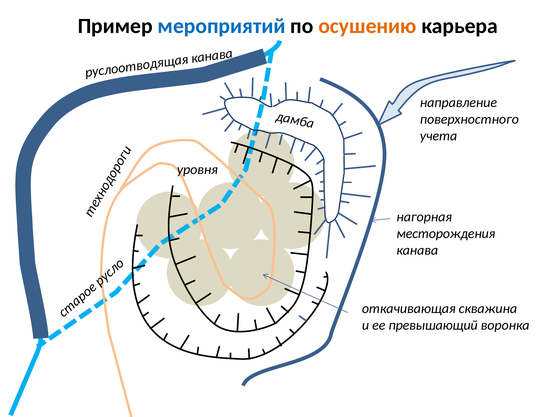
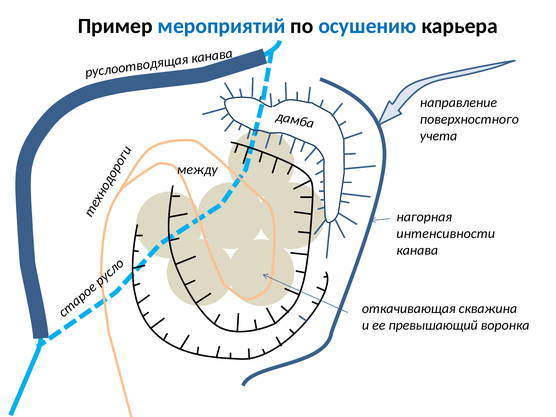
осушению colour: orange -> blue (367, 26)
уровня: уровня -> между (197, 169)
месторождения: месторождения -> интенсивности (446, 234)
